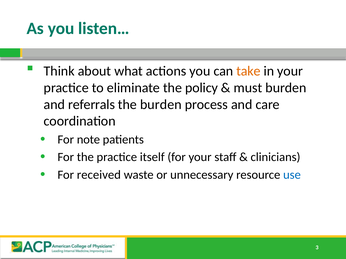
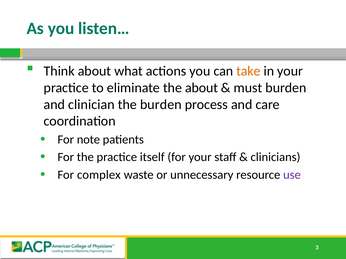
the policy: policy -> about (202, 88)
referrals: referrals -> clinician (91, 105)
received: received -> complex (99, 175)
use colour: blue -> purple (292, 175)
